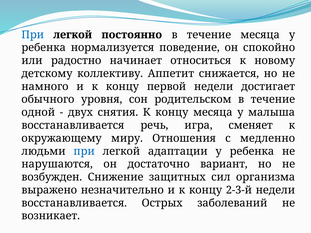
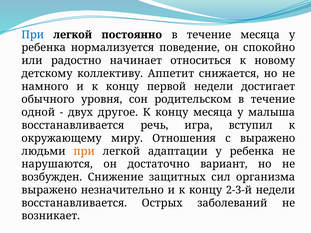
снятия: снятия -> другое (118, 112)
сменяет: сменяет -> вступил (251, 125)
с медленно: медленно -> выражено (268, 138)
при colour: blue -> orange (84, 151)
